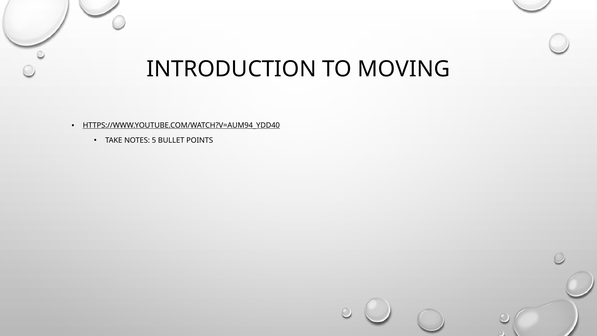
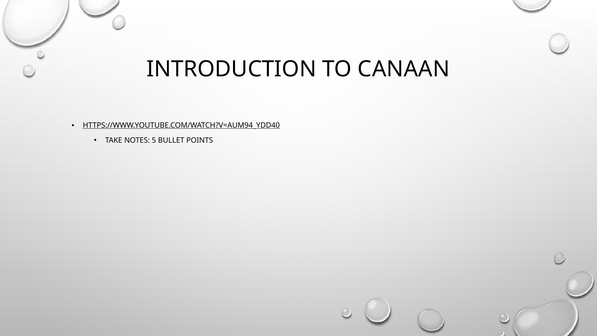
MOVING: MOVING -> CANAAN (404, 69)
